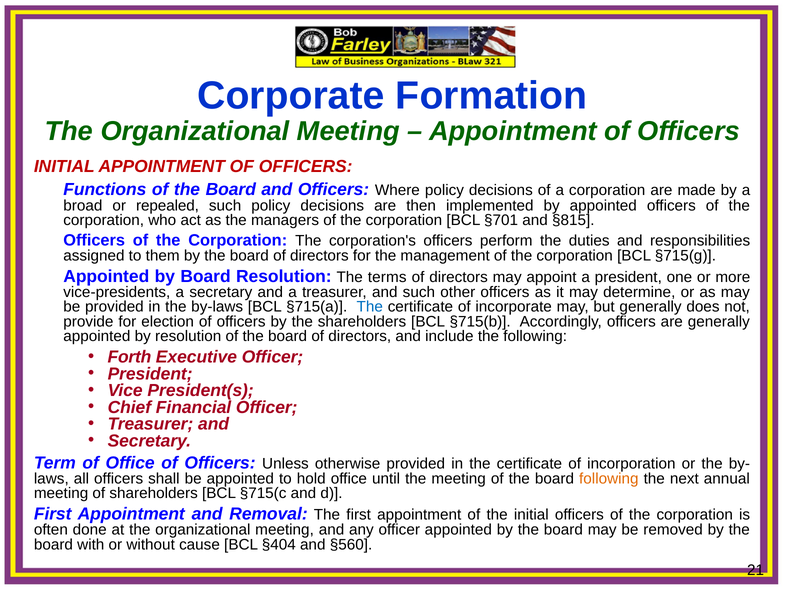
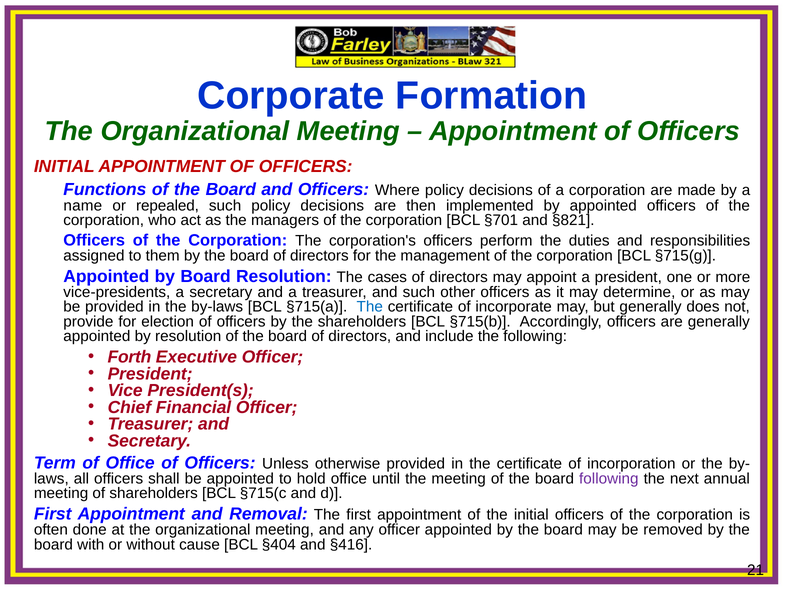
broad: broad -> name (83, 205)
§815: §815 -> §821 (573, 220)
terms: terms -> cases (387, 277)
following colour: orange -> purple (609, 478)
§560: §560 -> §416 (351, 544)
